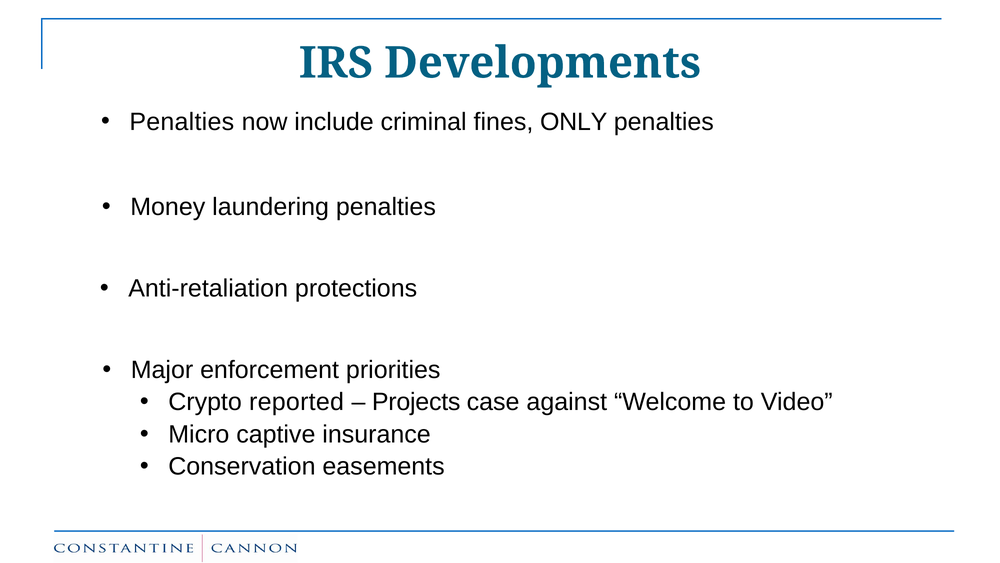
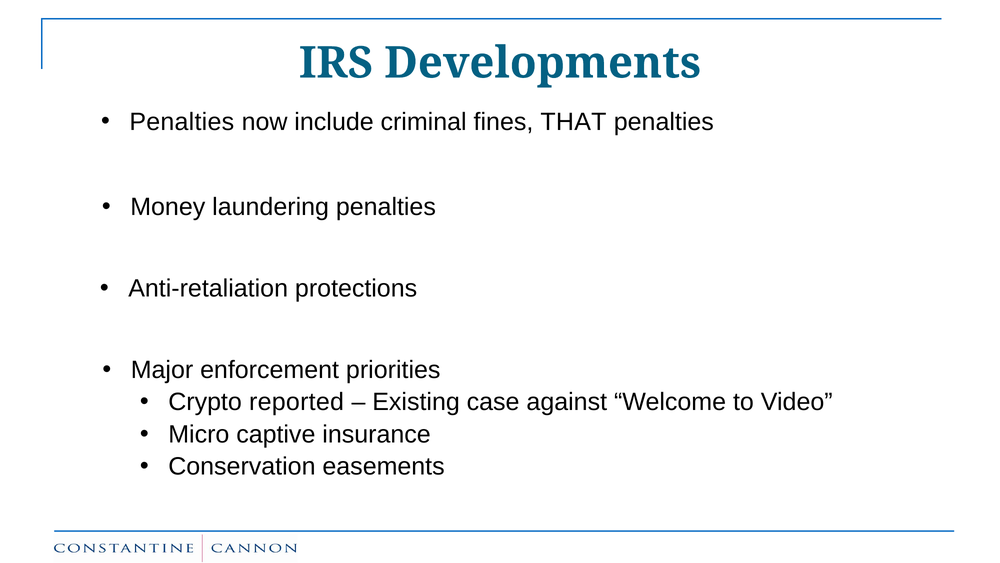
ONLY: ONLY -> THAT (573, 122)
Projects: Projects -> Existing (416, 402)
